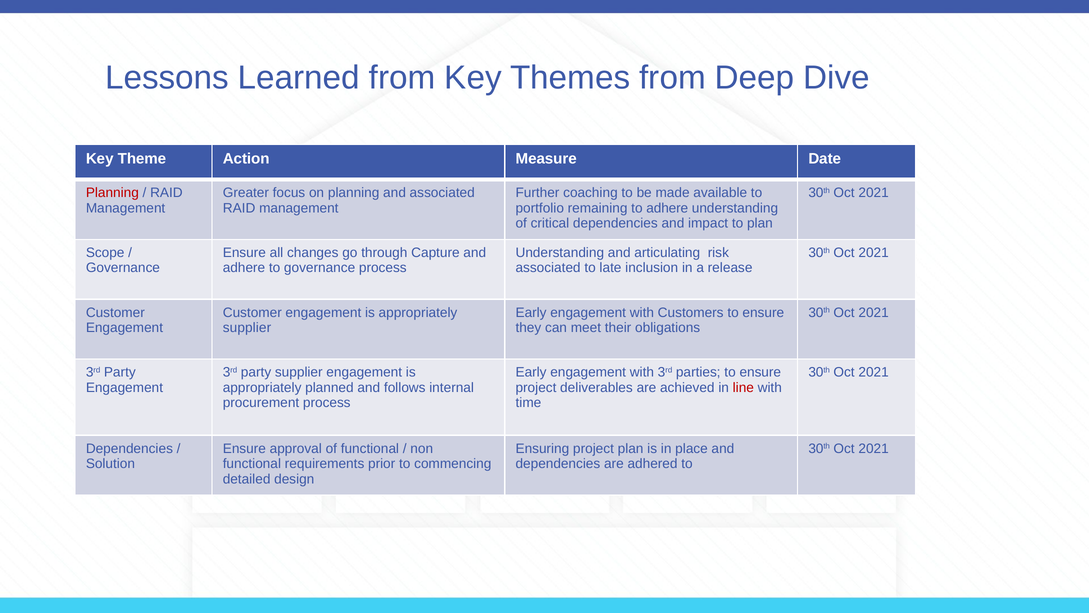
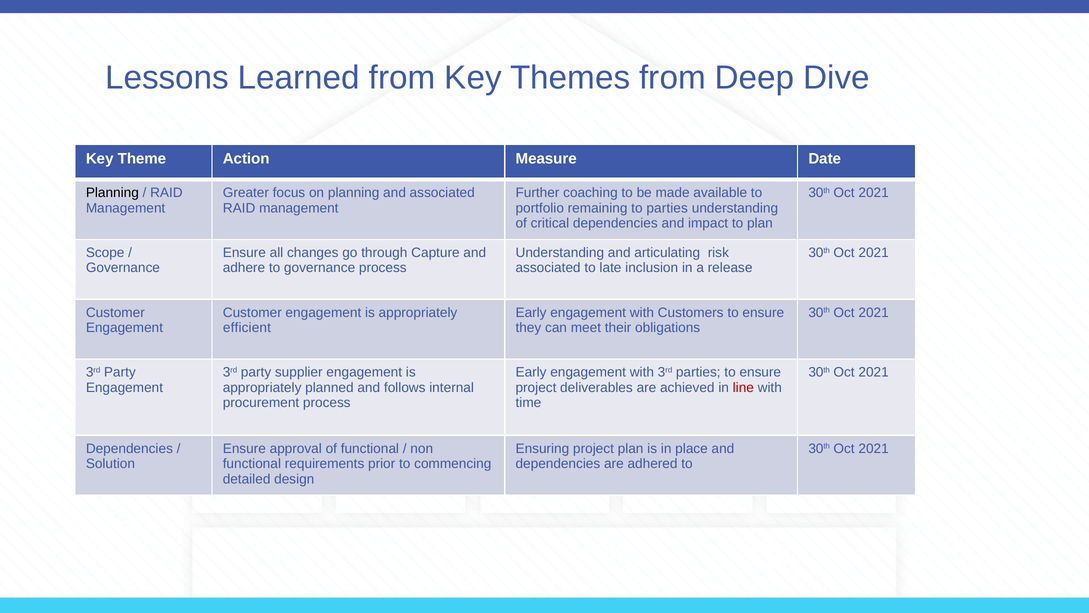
Planning colour: red -> black (112, 193)
to adhere: adhere -> parties (667, 208)
supplier: supplier -> efficient (247, 328)
